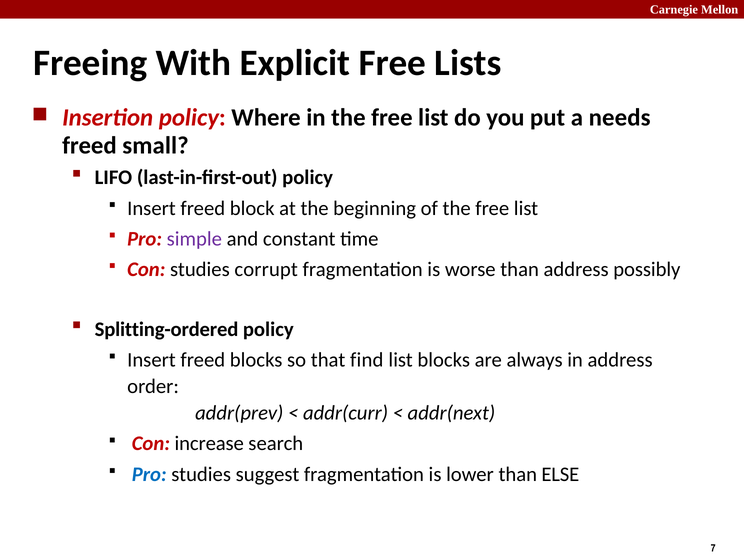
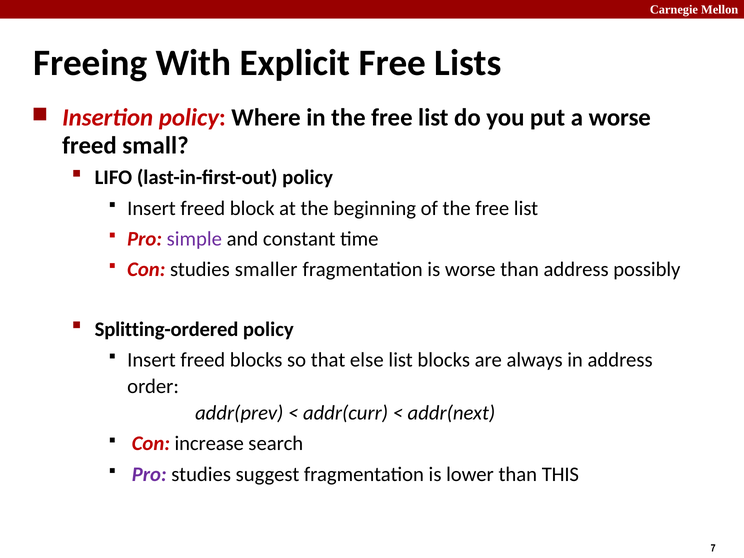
a needs: needs -> worse (620, 117)
corrupt: corrupt -> smaller (266, 270)
find: find -> else (367, 360)
Pro colour: blue -> purple (149, 474)
ELSE: ELSE -> THIS (560, 474)
